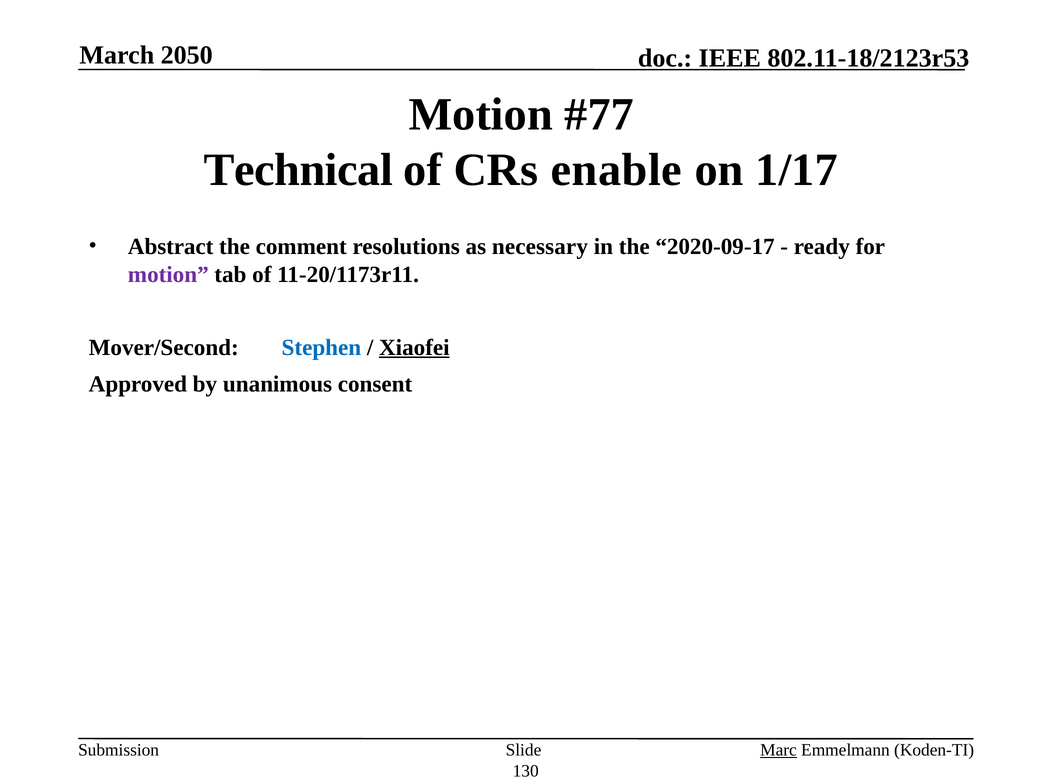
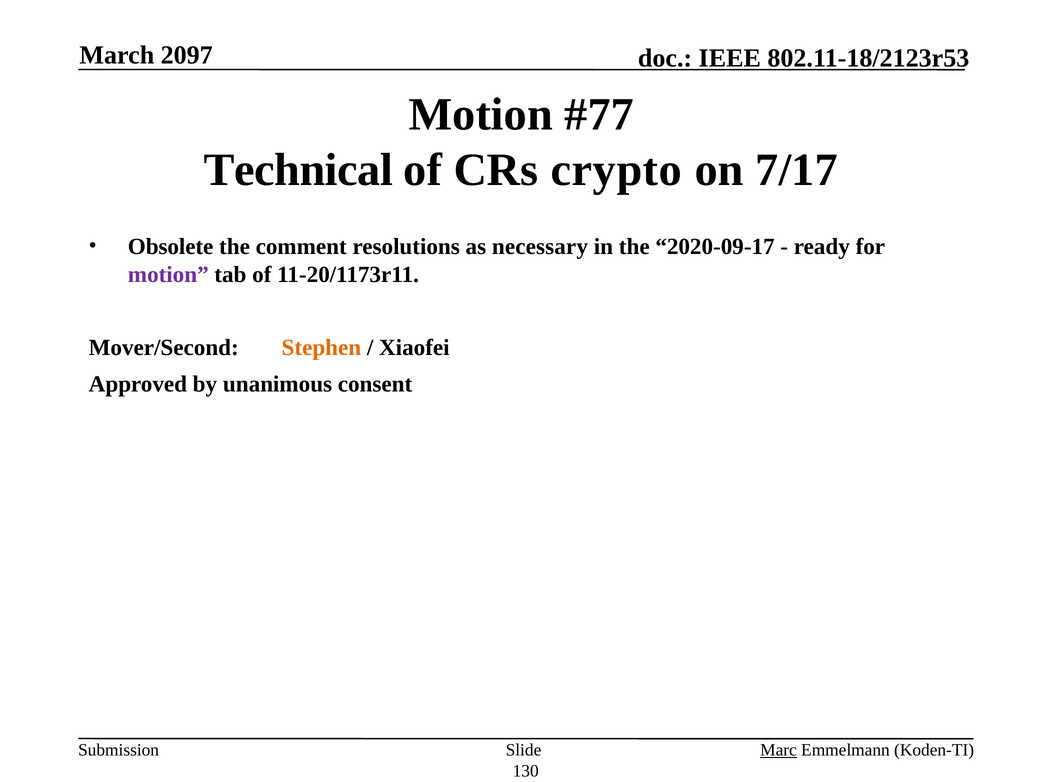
2050: 2050 -> 2097 (187, 55)
enable: enable -> crypto (616, 170)
1/17: 1/17 -> 7/17 (797, 170)
Abstract: Abstract -> Obsolete (171, 247)
Stephen colour: blue -> orange (321, 348)
Xiaofei underline: present -> none (414, 348)
